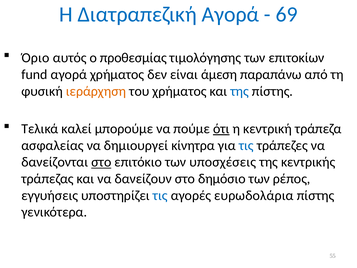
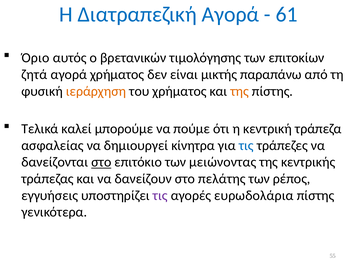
69: 69 -> 61 (287, 14)
προθεσμίας: προθεσμίας -> βρετανικών (133, 58)
fund: fund -> ζητά (34, 74)
άμεση: άμεση -> μικτής (219, 74)
της colour: blue -> orange (240, 91)
ότι underline: present -> none (221, 129)
υποσχέσεις: υποσχέσεις -> μειώνοντας (223, 162)
δημόσιο: δημόσιο -> πελάτης (222, 179)
τις colour: blue -> purple (160, 195)
